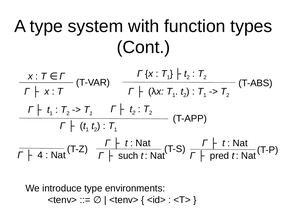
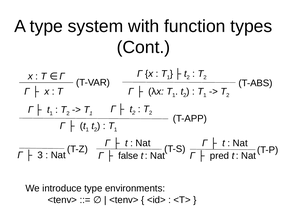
4: 4 -> 3 (40, 155)
such: such -> false (128, 155)
